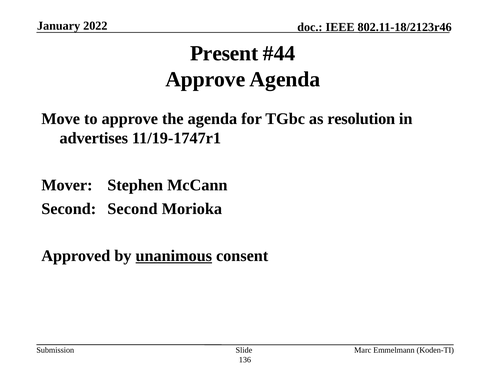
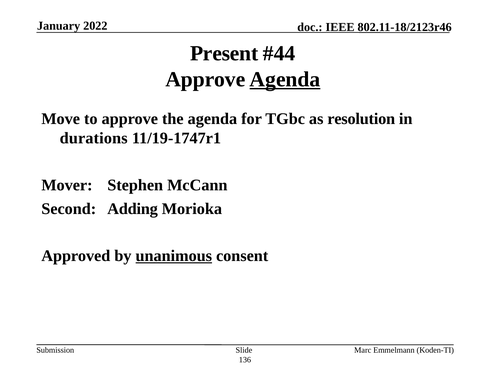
Agenda underline: none -> present (285, 79)
advertises: advertises -> durations (94, 138)
Second Second: Second -> Adding (133, 209)
